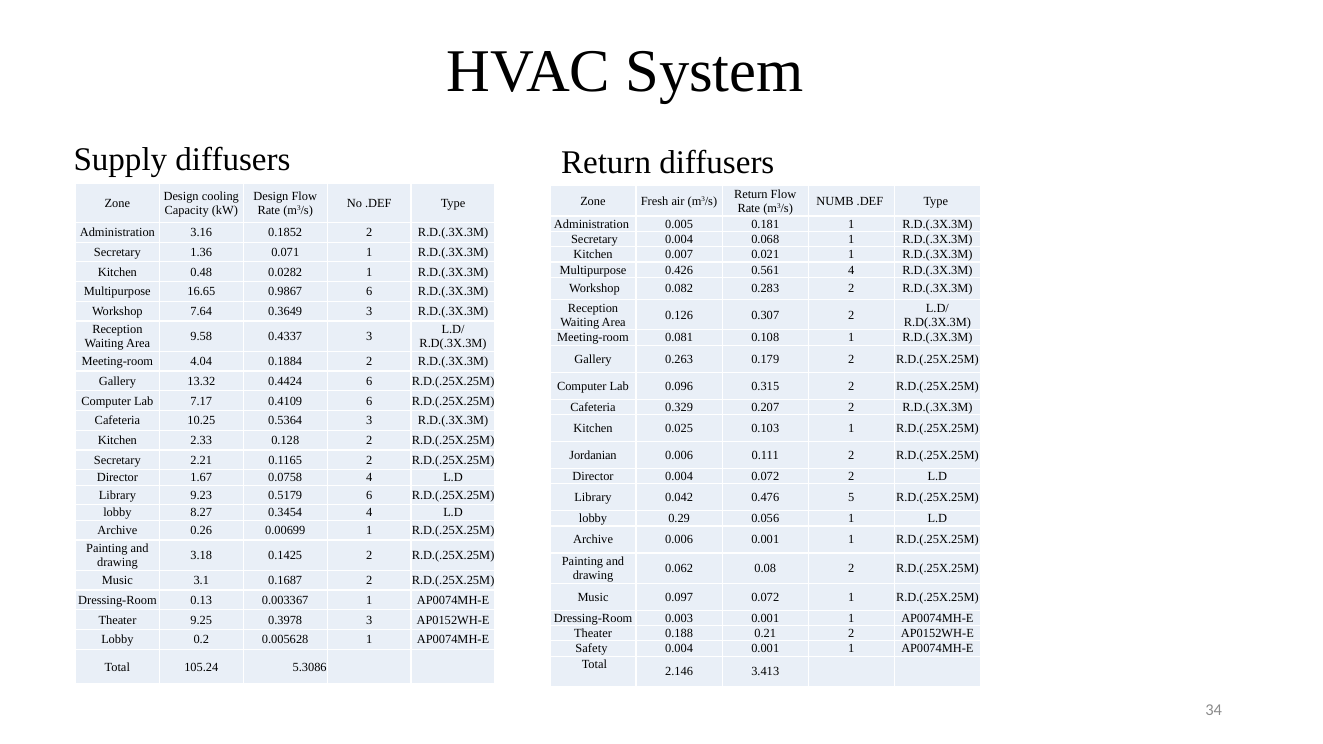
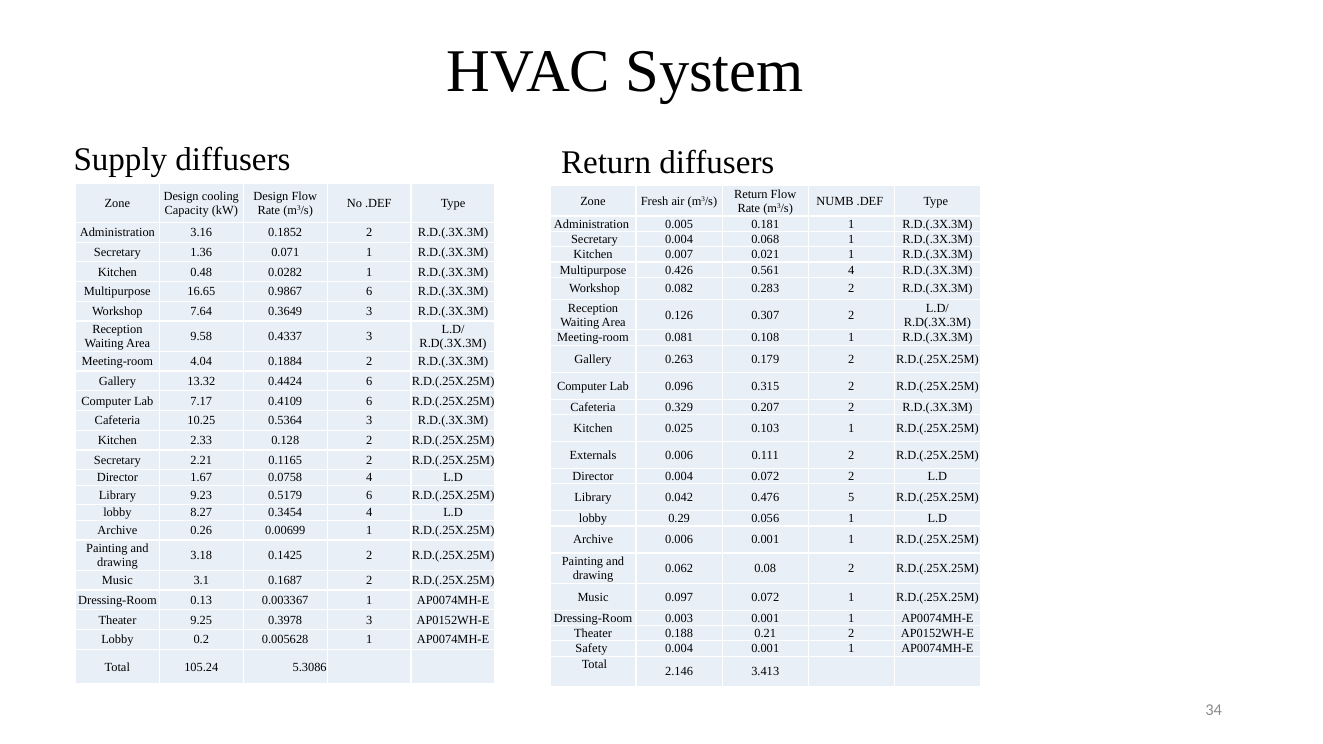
Jordanian: Jordanian -> Externals (593, 455)
